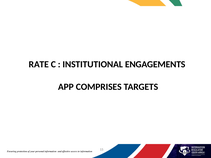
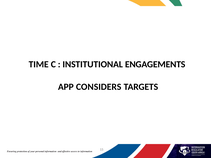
RATE: RATE -> TIME (39, 64)
COMPRISES: COMPRISES -> CONSIDERS (99, 87)
